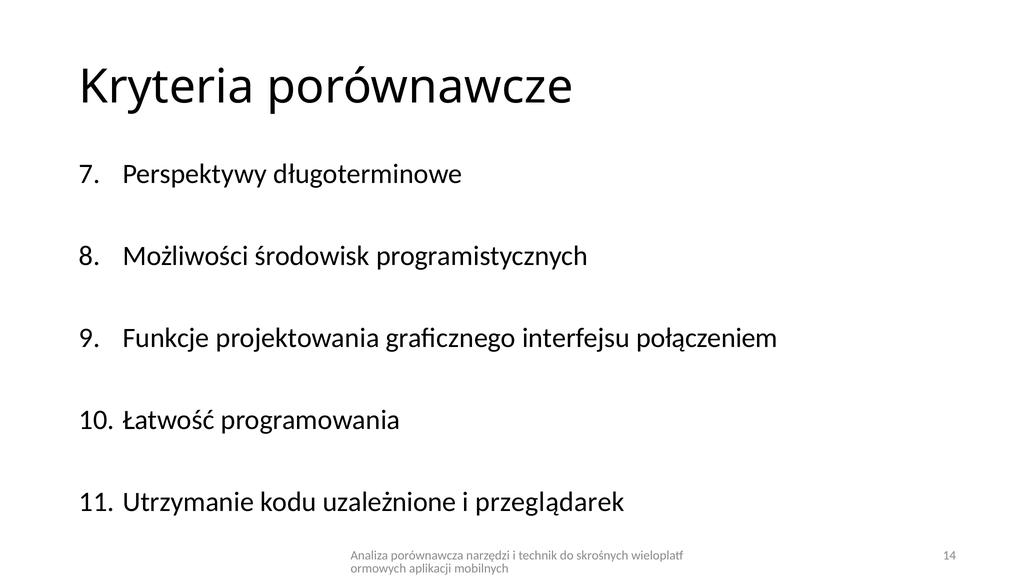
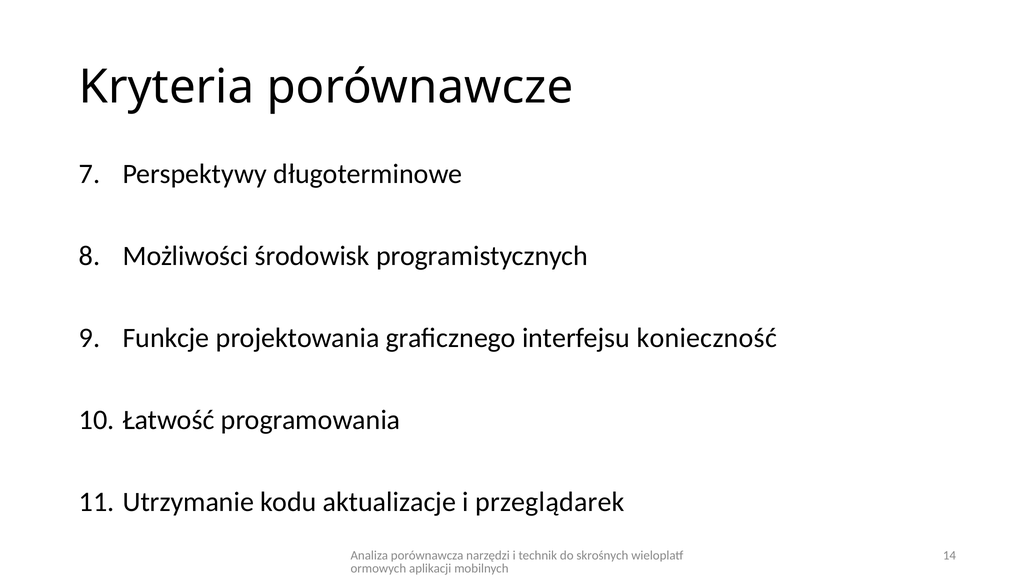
połączeniem: połączeniem -> konieczność (707, 338)
uzależnione: uzależnione -> aktualizacje (389, 502)
